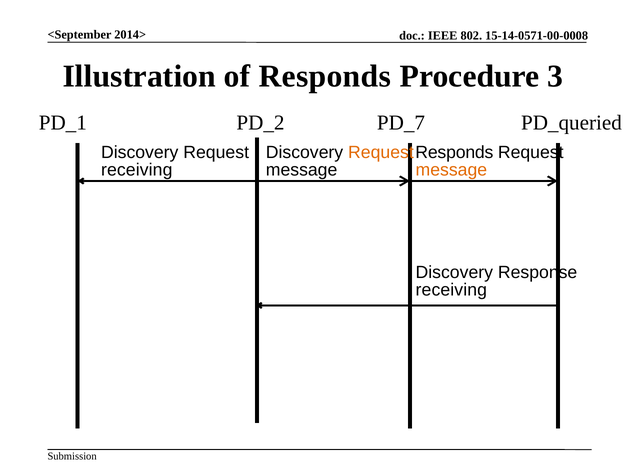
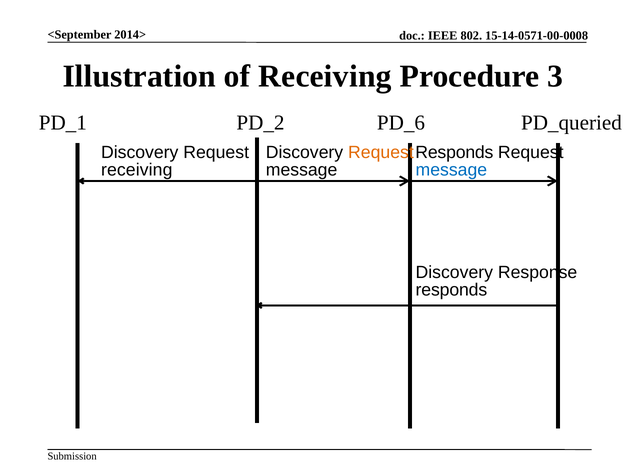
of Responds: Responds -> Receiving (325, 76)
PD_7: PD_7 -> PD_6 (401, 123)
message colour: orange -> blue (451, 170)
receiving: receiving -> responds (451, 290)
